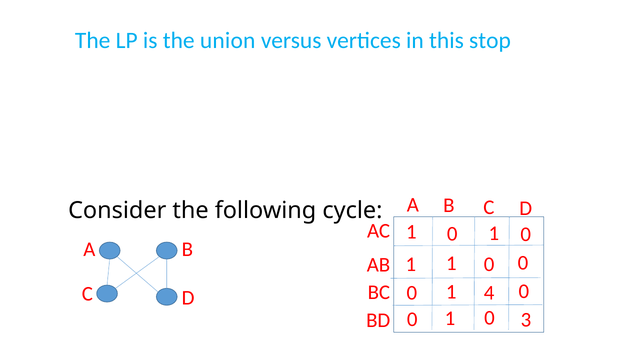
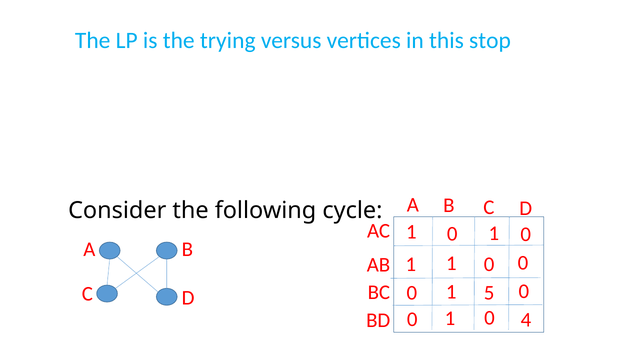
union: union -> trying (228, 41)
4: 4 -> 5 (489, 293)
3: 3 -> 4 (526, 320)
